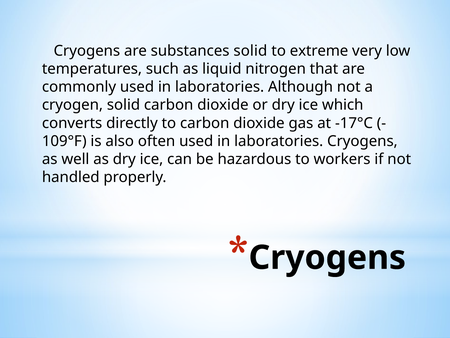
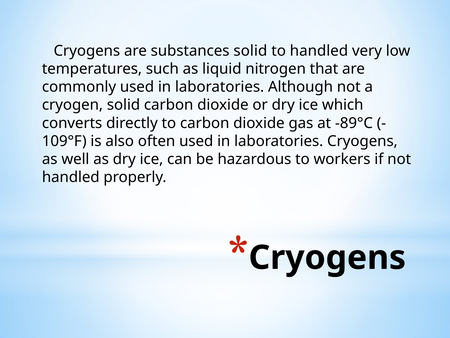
to extreme: extreme -> handled (319, 51)
-17°C: -17°C -> -89°C (354, 123)
